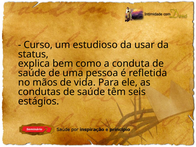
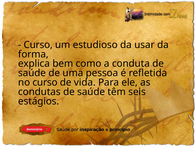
status: status -> forma (33, 54)
no mãos: mãos -> curso (45, 82)
